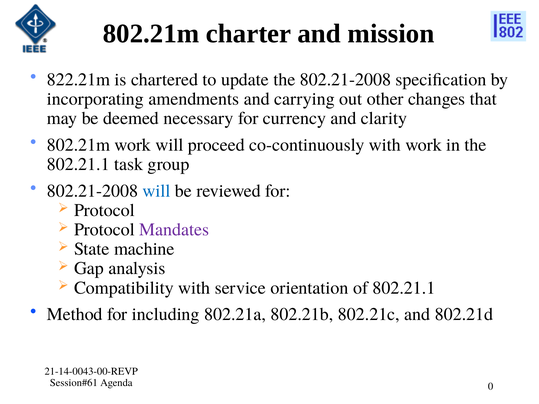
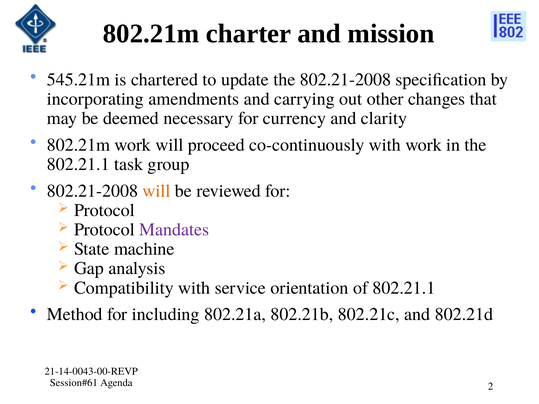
822.21m: 822.21m -> 545.21m (78, 80)
will colour: blue -> orange (157, 191)
0: 0 -> 2 (491, 387)
